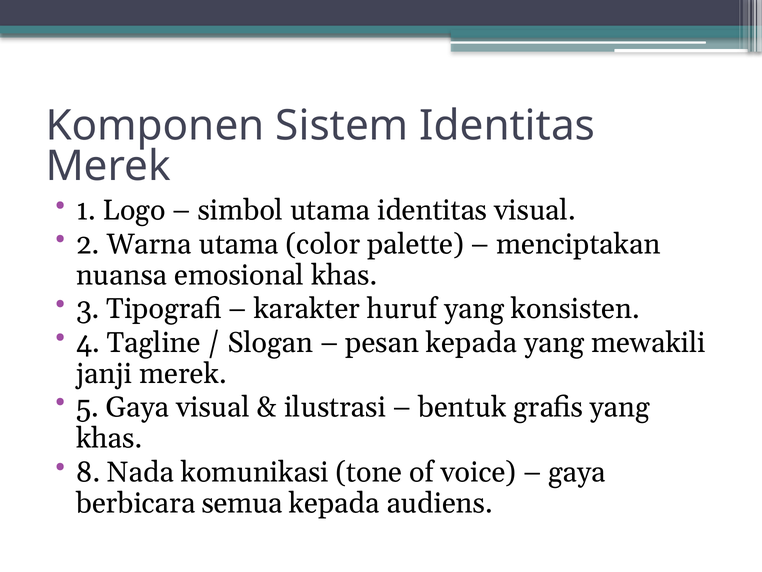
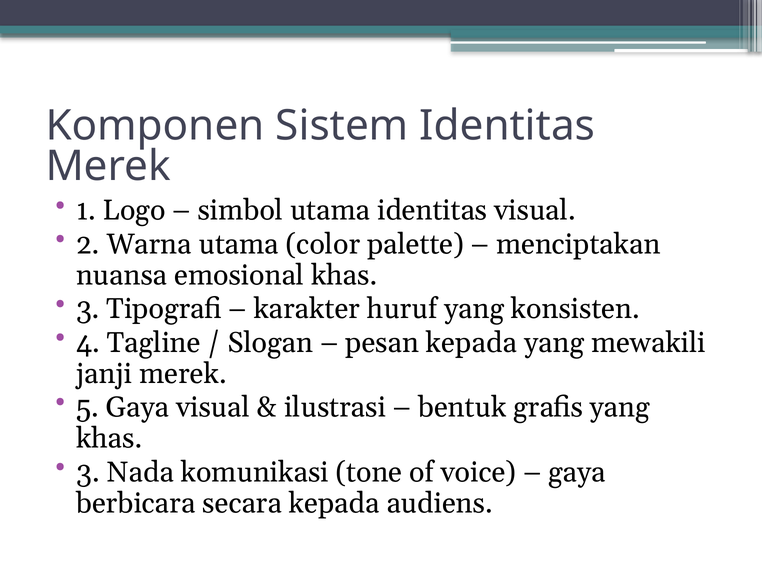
8: 8 -> 3 (88, 472)
semua: semua -> secara (242, 503)
